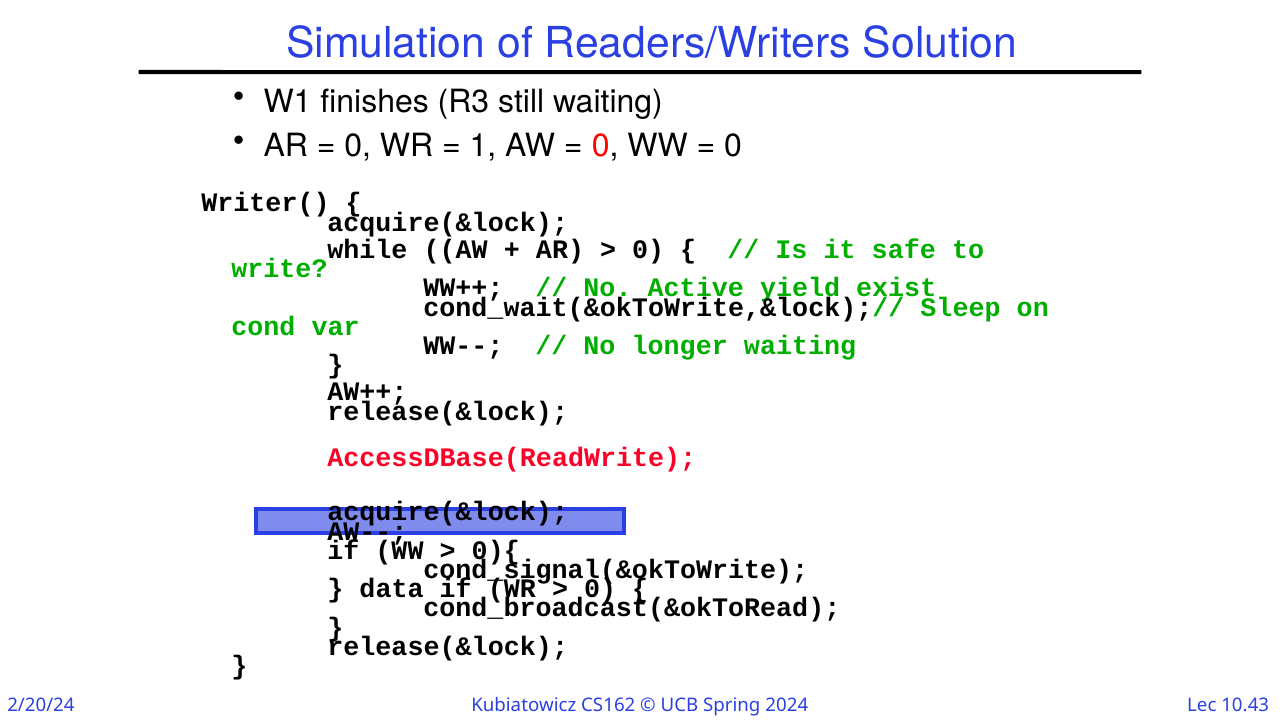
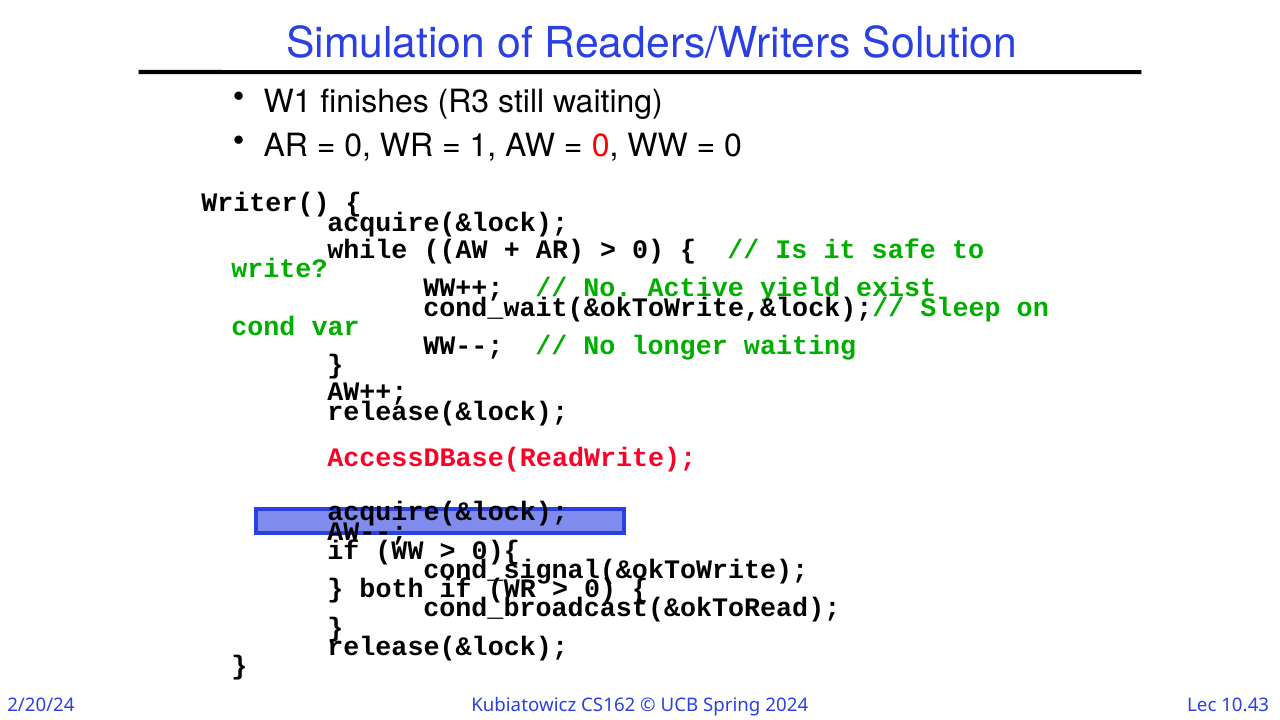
data: data -> both (392, 589)
